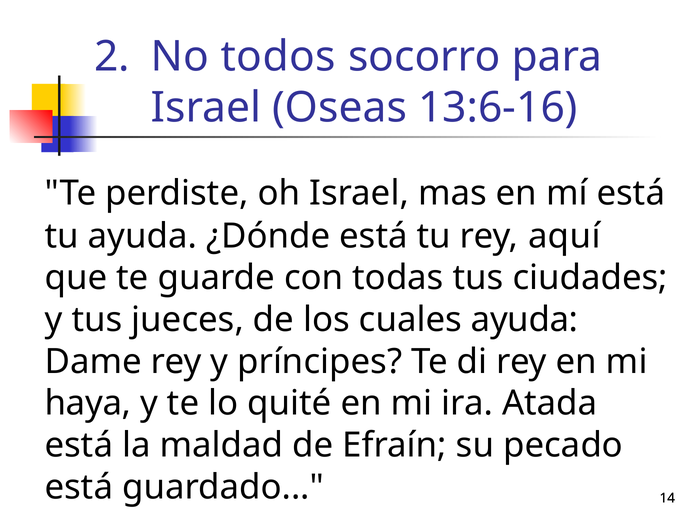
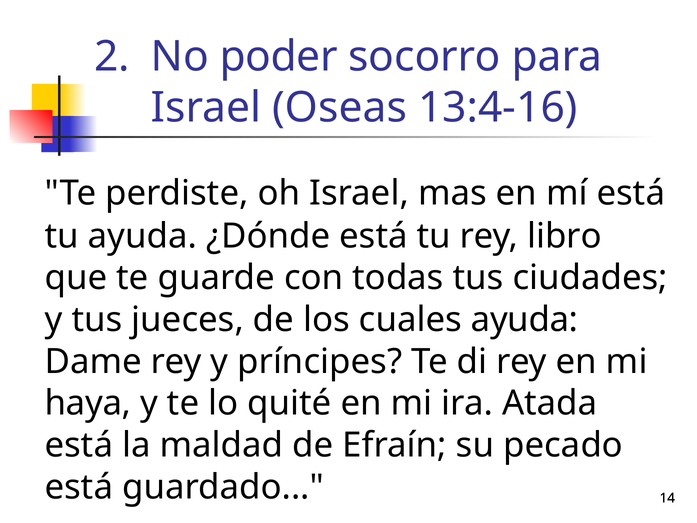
todos: todos -> poder (279, 56)
13:6-16: 13:6-16 -> 13:4-16 (498, 108)
aquí: aquí -> libro (565, 236)
